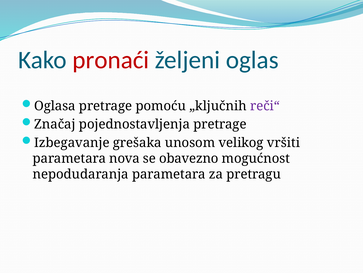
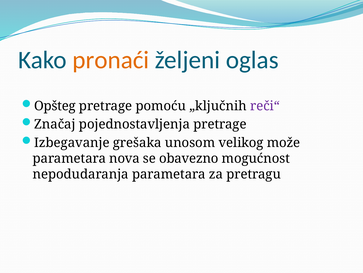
pronaći colour: red -> orange (111, 60)
Oglasa: Oglasa -> Opšteg (55, 106)
vršiti: vršiti -> može (284, 142)
